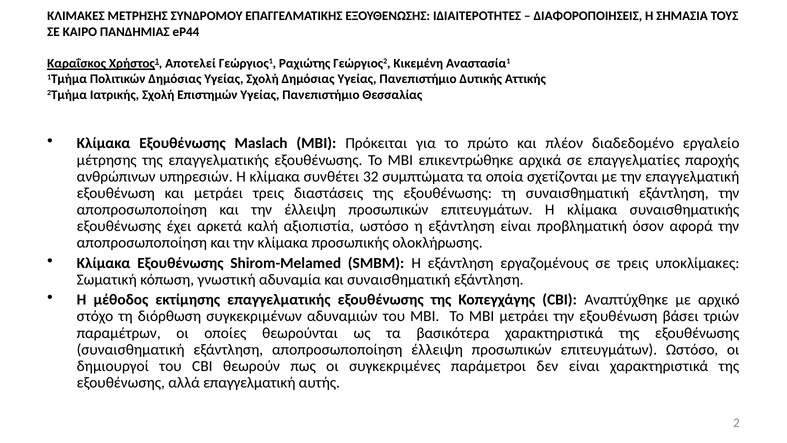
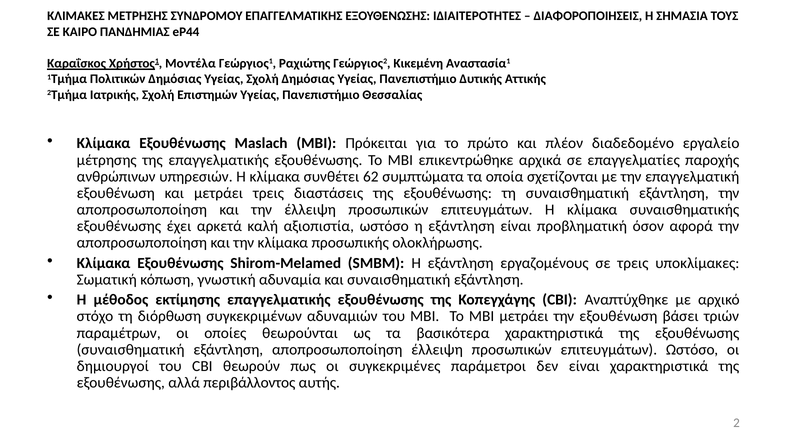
Αποτελεί: Αποτελεί -> Μοντέλα (190, 63)
32: 32 -> 62 (371, 176)
αλλά επαγγελματική: επαγγελματική -> περιβάλλοντος (249, 382)
